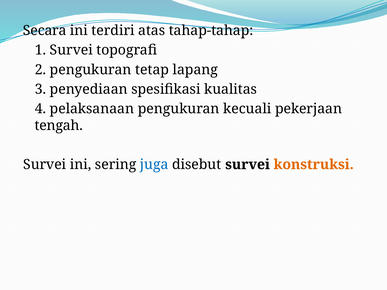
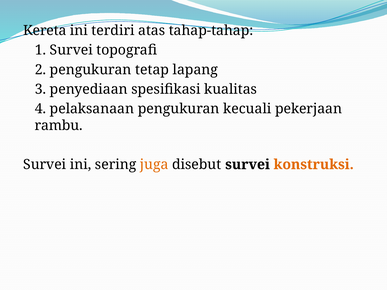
Secara: Secara -> Kereta (45, 31)
tengah: tengah -> rambu (59, 126)
juga colour: blue -> orange (154, 165)
